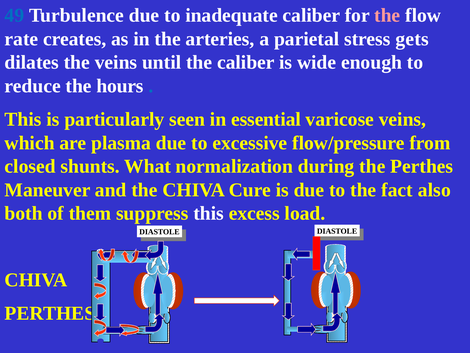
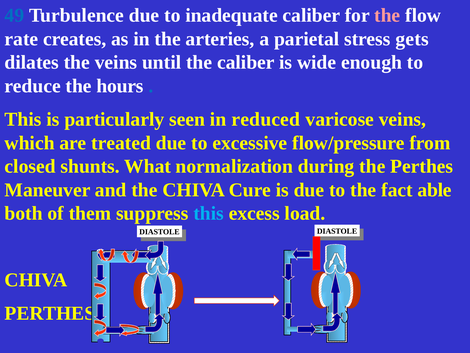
essential: essential -> reduced (266, 119)
plasma: plasma -> treated (121, 143)
also: also -> able (435, 190)
this colour: white -> light blue (209, 213)
